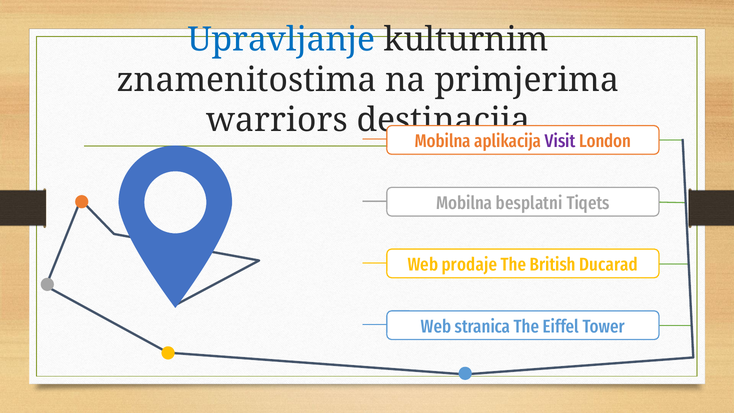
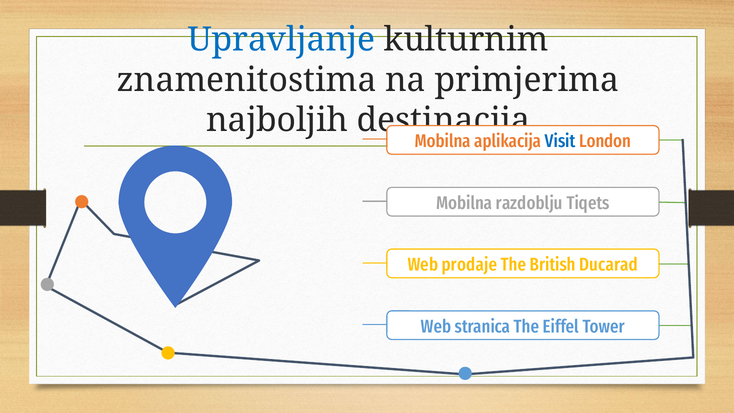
warriors: warriors -> najboljih (277, 120)
Visit colour: purple -> blue (560, 141)
besplatni: besplatni -> razdoblju (529, 203)
